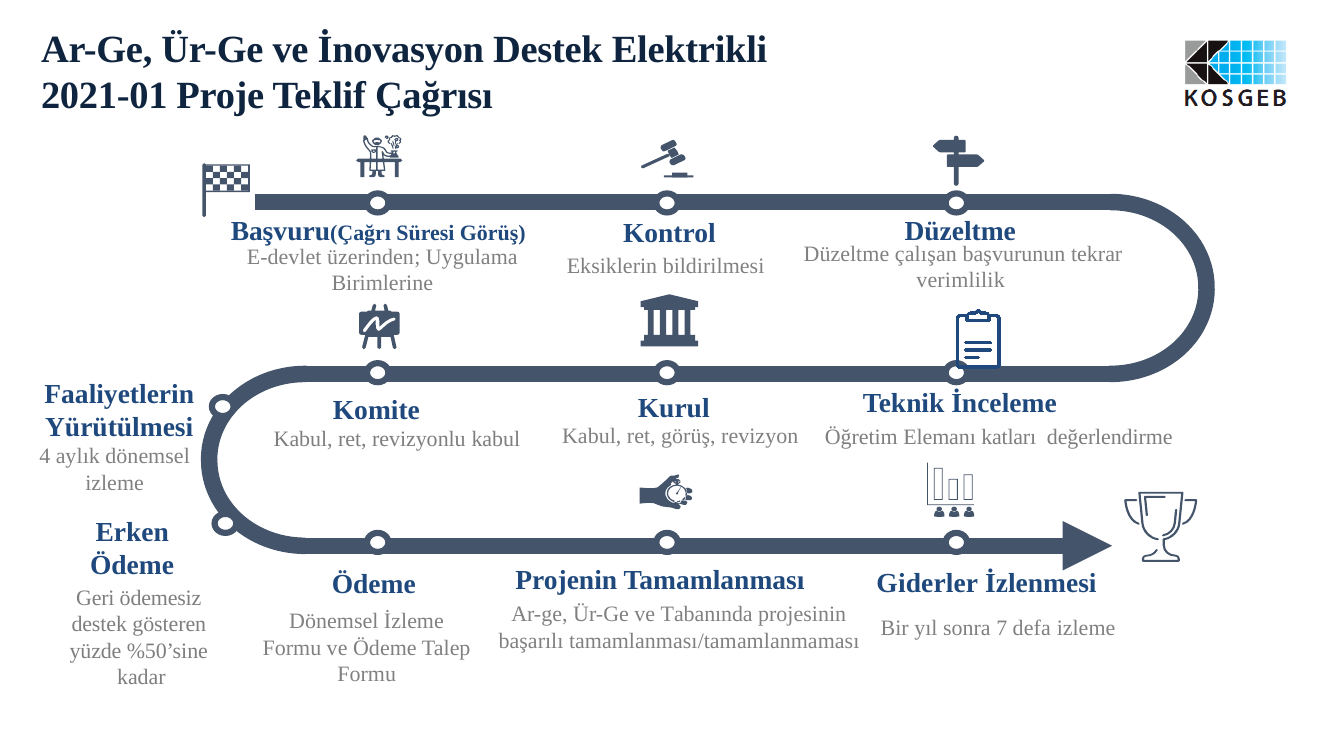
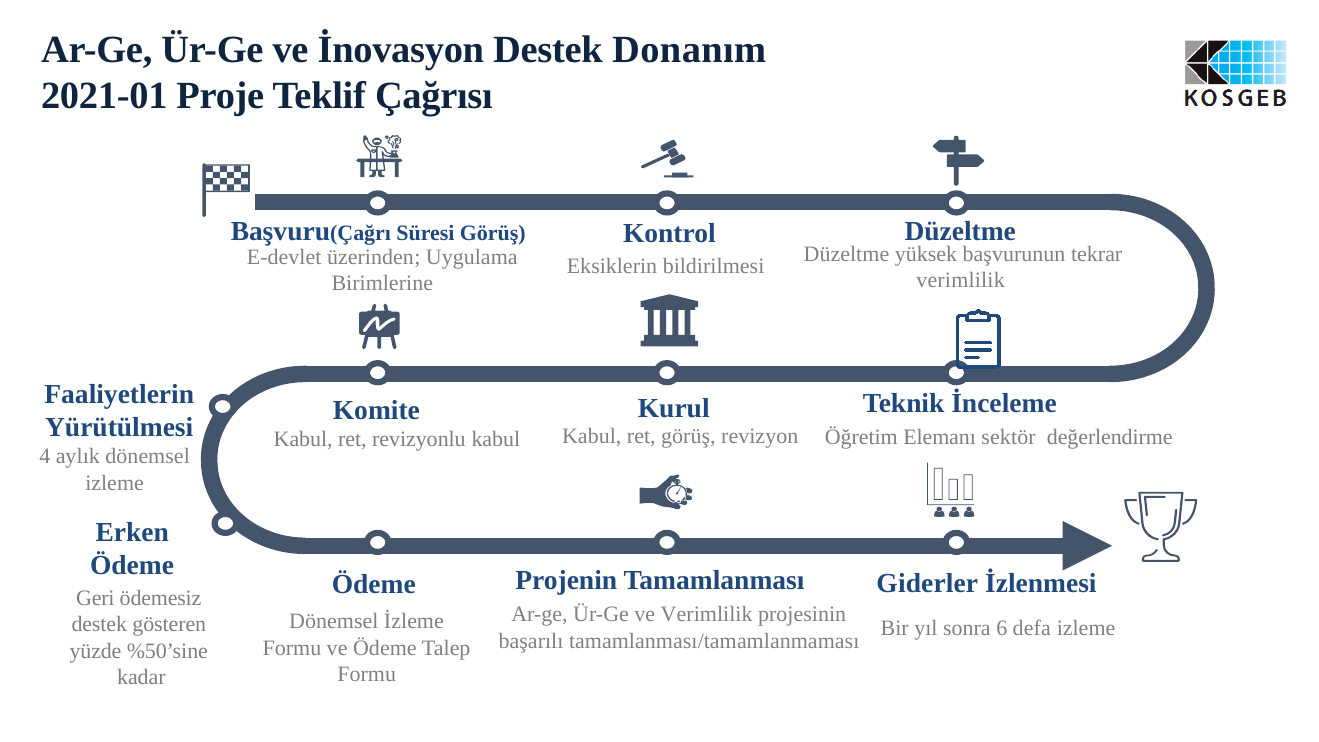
Elektrikli: Elektrikli -> Donanım (689, 50)
çalışan: çalışan -> yüksek (926, 254)
katları: katları -> sektör (1009, 437)
ve Tabanında: Tabanında -> Verimlilik (707, 614)
7: 7 -> 6 (1002, 628)
